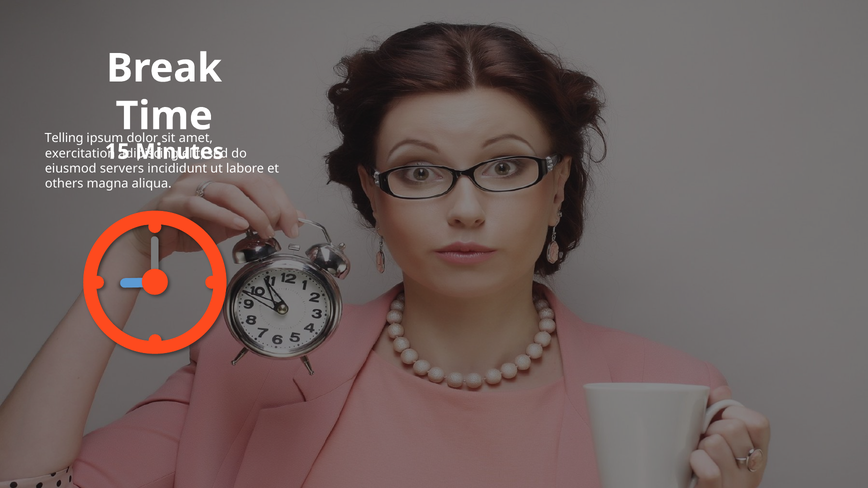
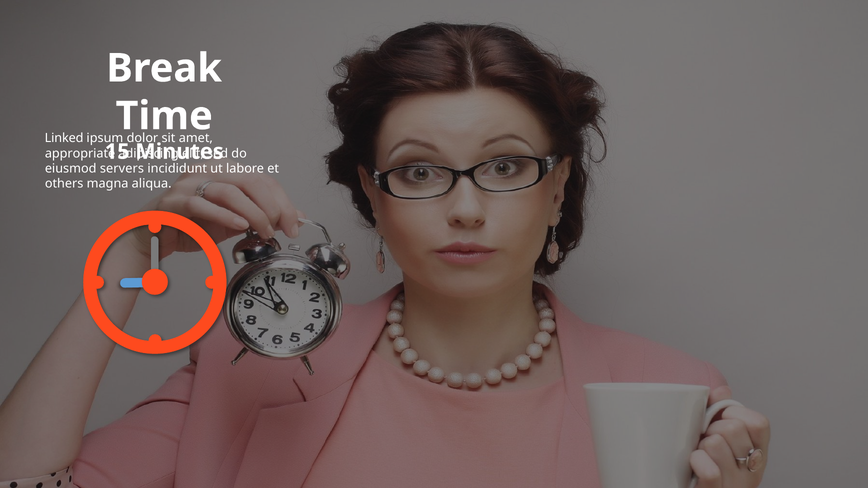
Telling: Telling -> Linked (64, 138)
exercitation: exercitation -> appropriate (80, 153)
